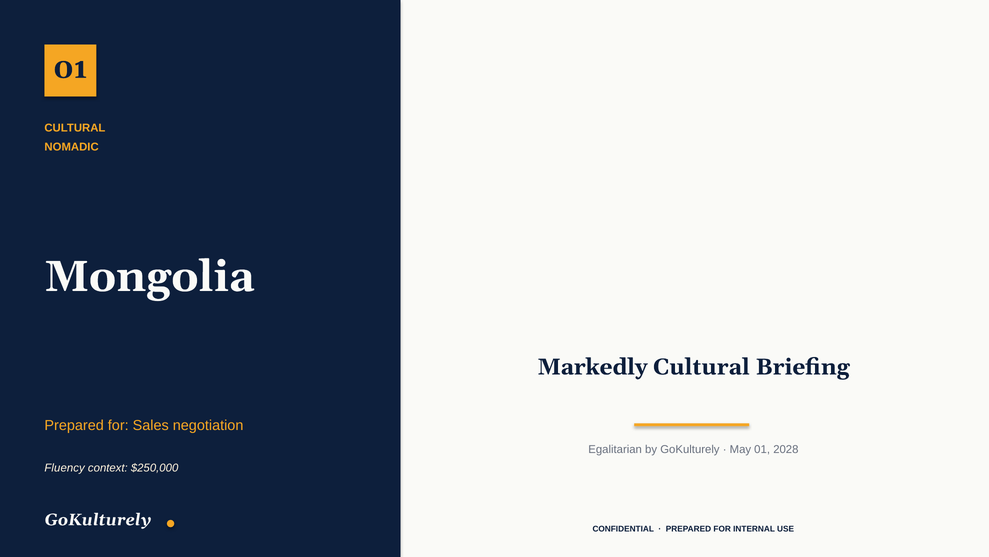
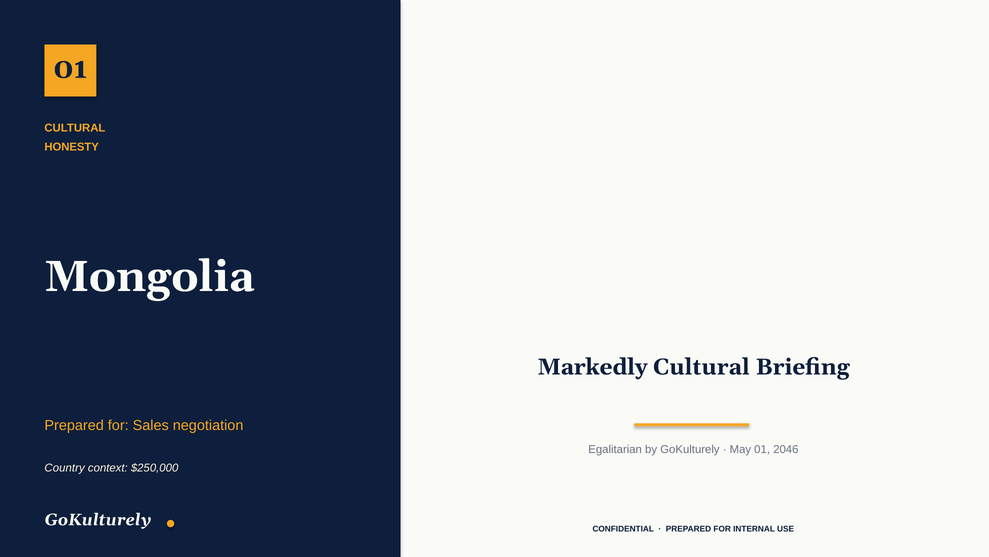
NOMADIC: NOMADIC -> HONESTY (72, 147)
2028: 2028 -> 2046 (786, 449)
Fluency: Fluency -> Country (65, 467)
